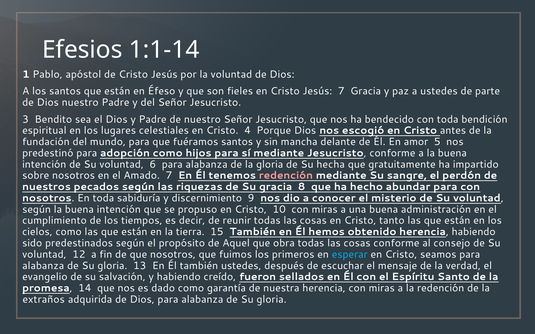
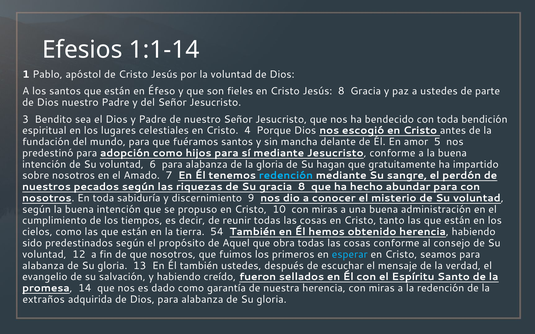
Jesús 7: 7 -> 8 (341, 91)
hecha: hecha -> hagan (331, 164)
redención colour: pink -> light blue (286, 176)
15: 15 -> 54 (217, 232)
